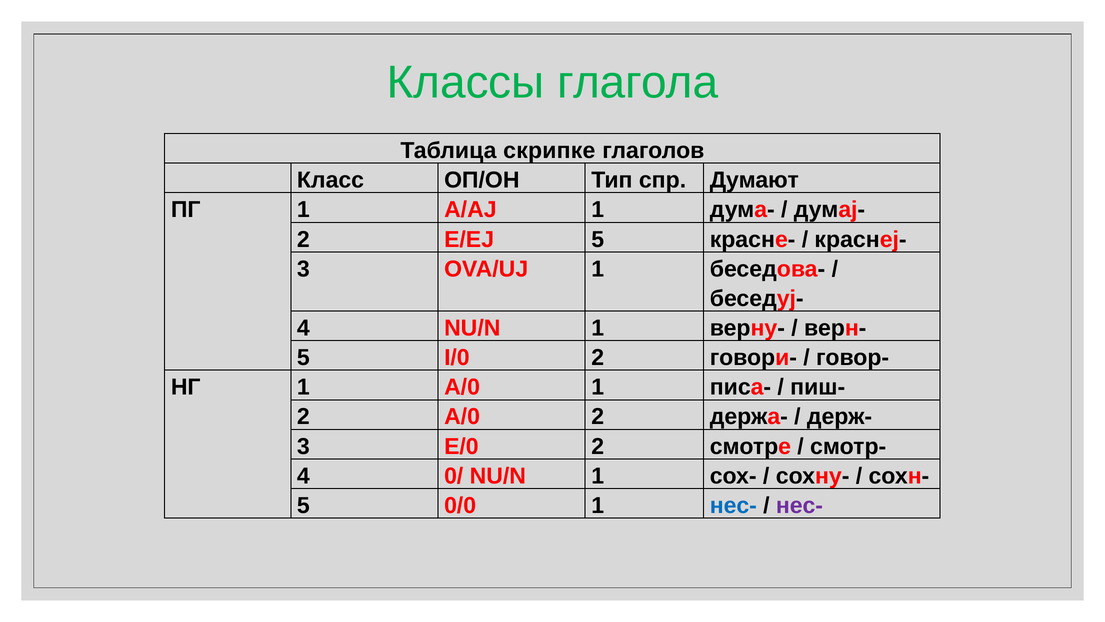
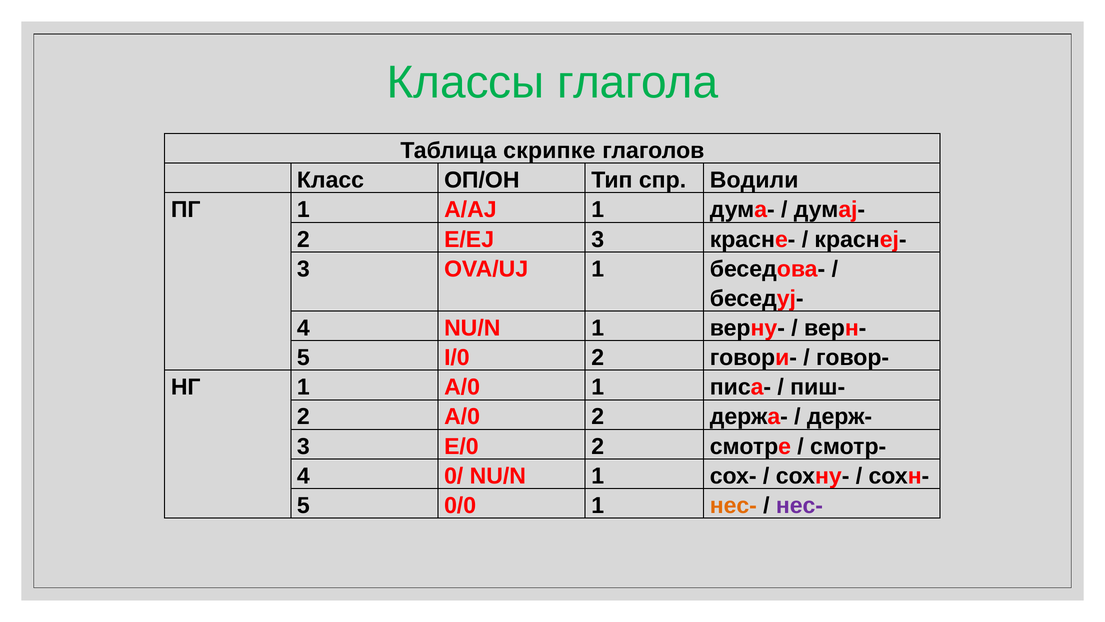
Думают: Думают -> Водили (754, 180)
Е/ЕJ 5: 5 -> 3 (598, 239)
нес- colour: blue -> orange (733, 505)
